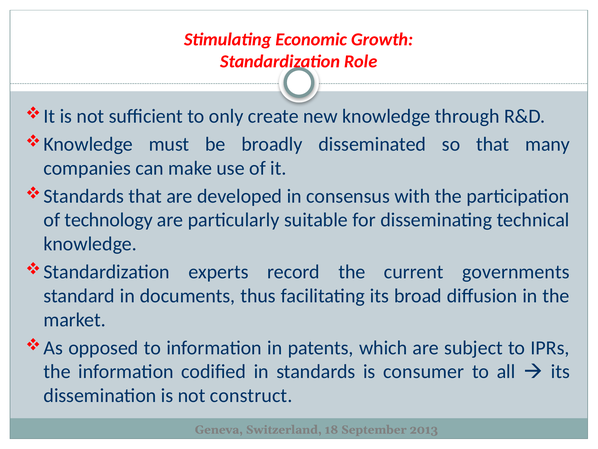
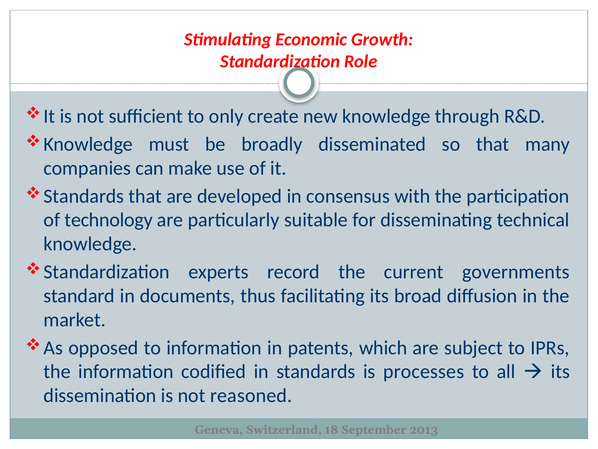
consumer: consumer -> processes (424, 371)
construct: construct -> reasoned (251, 395)
